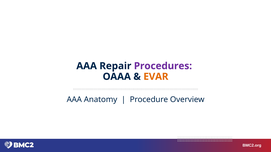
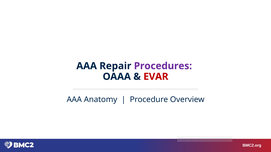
EVAR colour: orange -> red (156, 77)
